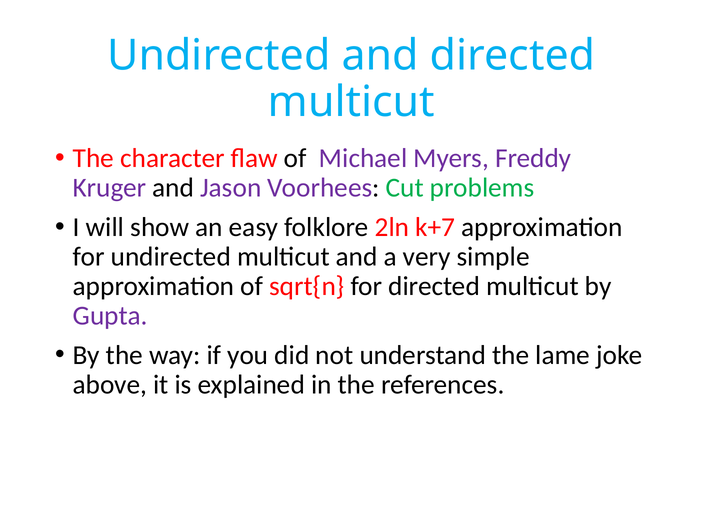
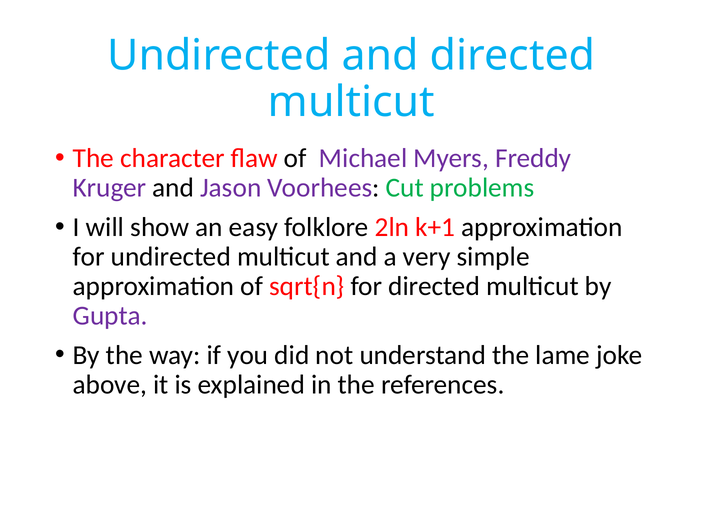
k+7: k+7 -> k+1 (435, 227)
